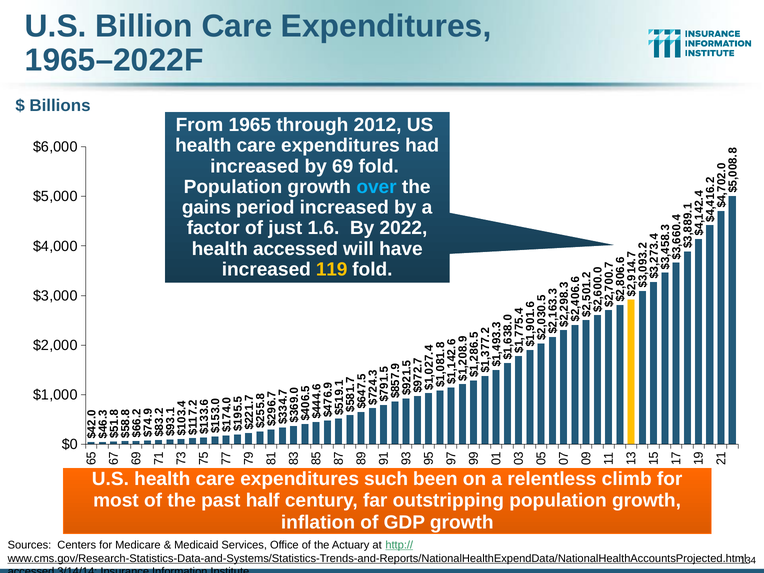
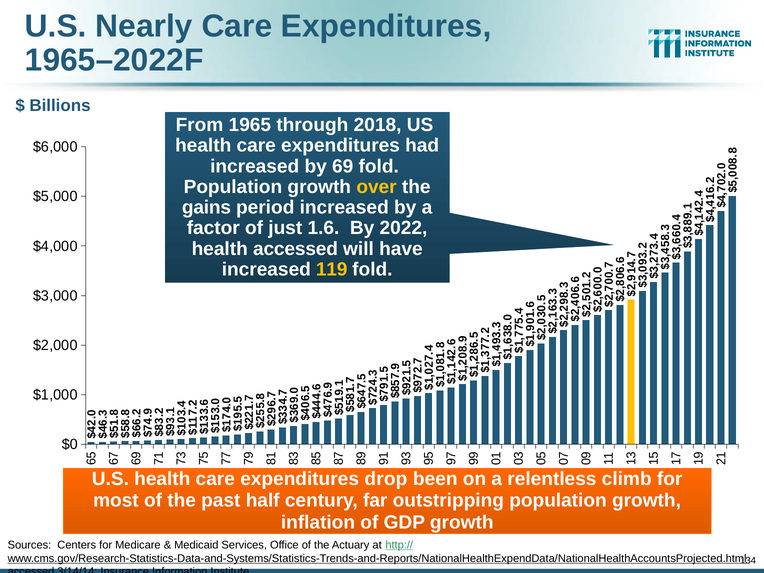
Billion: Billion -> Nearly (144, 26)
2012: 2012 -> 2018 (378, 125)
over colour: light blue -> yellow (377, 187)
such: such -> drop (386, 479)
